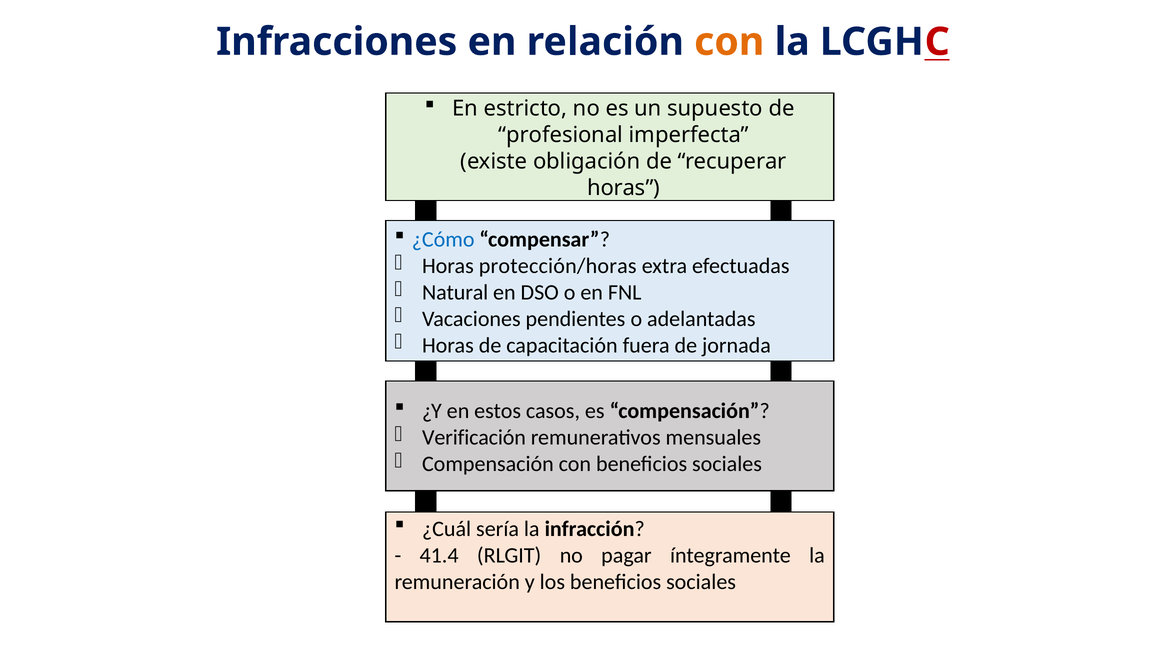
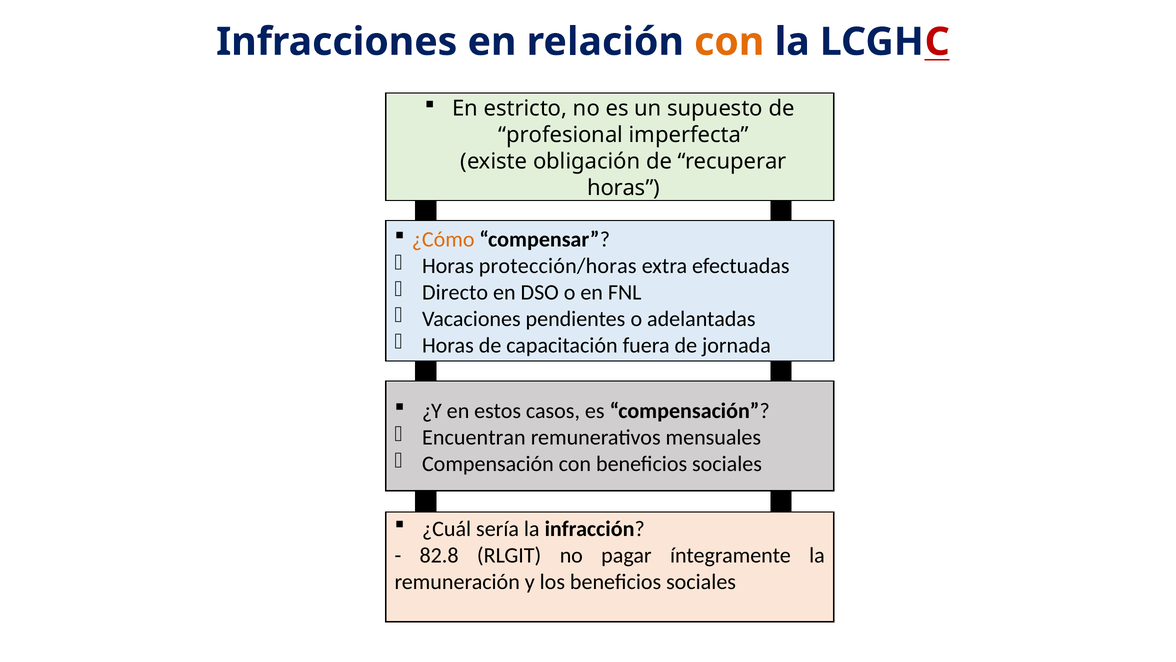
¿Cómo colour: blue -> orange (443, 239)
Natural: Natural -> Directo (455, 292)
Verificación: Verificación -> Encuentran (474, 437)
41.4: 41.4 -> 82.8 (439, 555)
